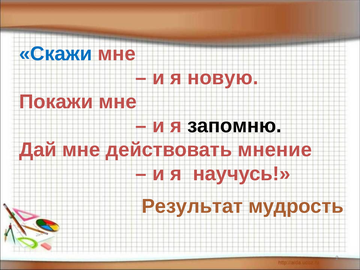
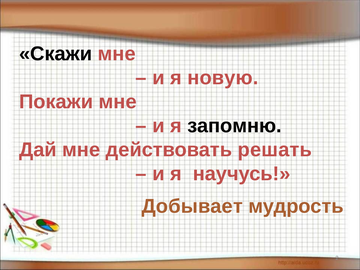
Скажи colour: blue -> black (56, 54)
мнение: мнение -> решать (275, 150)
Результат: Результат -> Добывает (192, 206)
